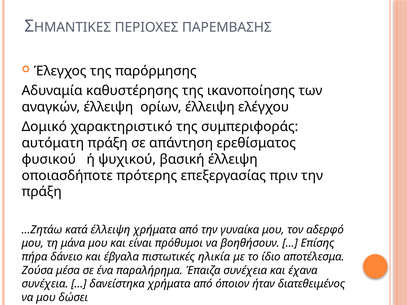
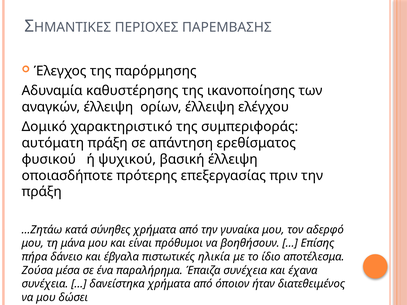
κατά έλλειψη: έλλειψη -> σύνηθες (110, 230)
